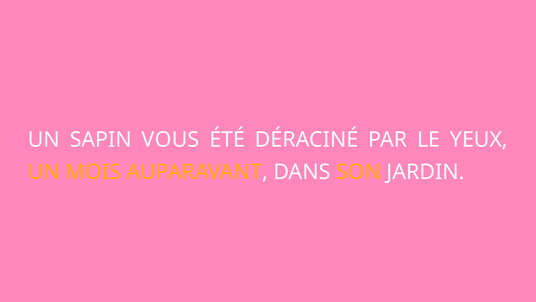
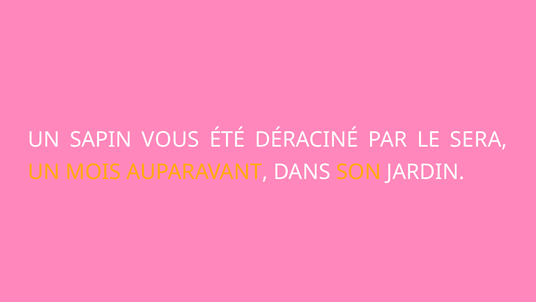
YEUX: YEUX -> SERA (479, 139)
